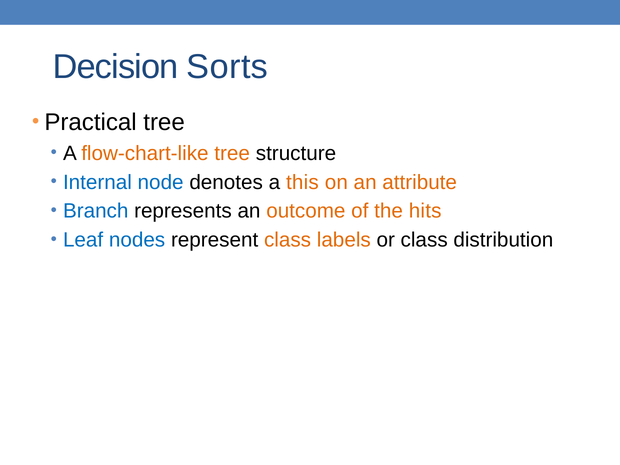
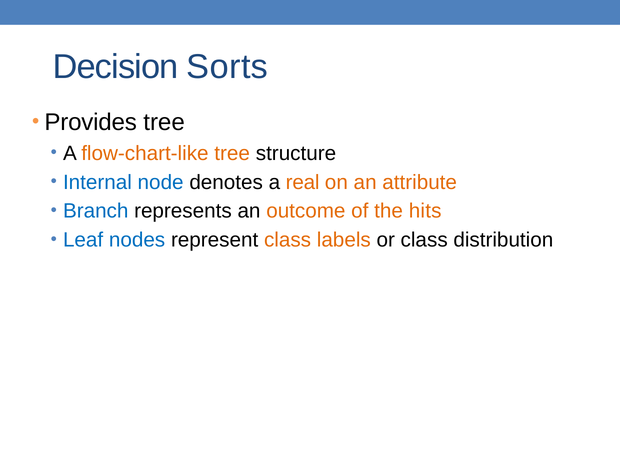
Practical: Practical -> Provides (91, 123)
this: this -> real (303, 182)
